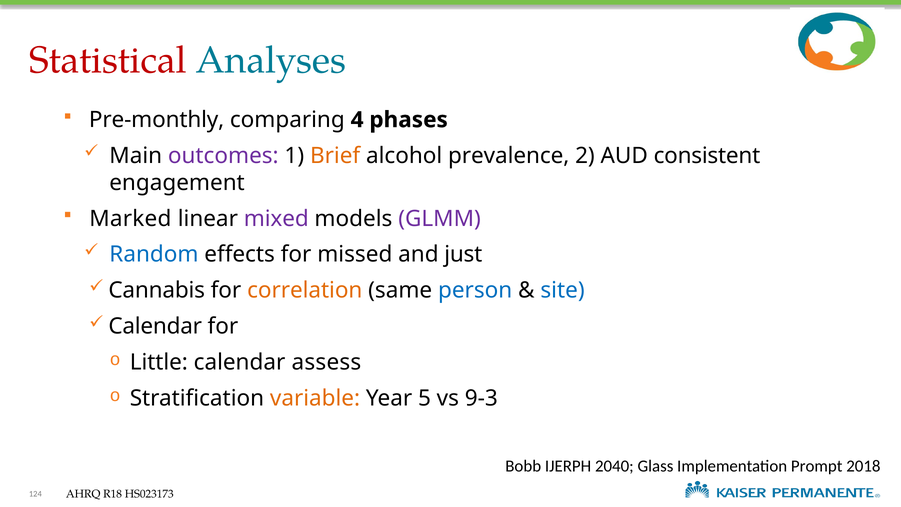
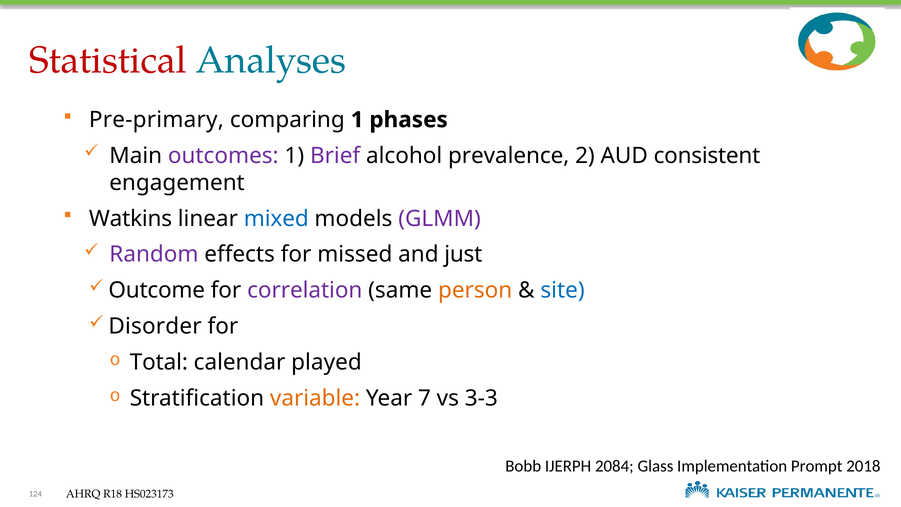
Pre-monthly: Pre-monthly -> Pre-primary (156, 120)
comparing 4: 4 -> 1 (357, 120)
Brief colour: orange -> purple (335, 156)
Marked: Marked -> Watkins (131, 219)
mixed colour: purple -> blue (276, 219)
Random colour: blue -> purple (154, 254)
Cannabis: Cannabis -> Outcome (157, 290)
correlation colour: orange -> purple (305, 290)
person colour: blue -> orange (475, 290)
Calendar: Calendar -> Disorder (155, 326)
Little: Little -> Total (159, 362)
assess: assess -> played (327, 362)
5: 5 -> 7 (425, 398)
9-3: 9-3 -> 3-3 (481, 398)
2040: 2040 -> 2084 (614, 466)
